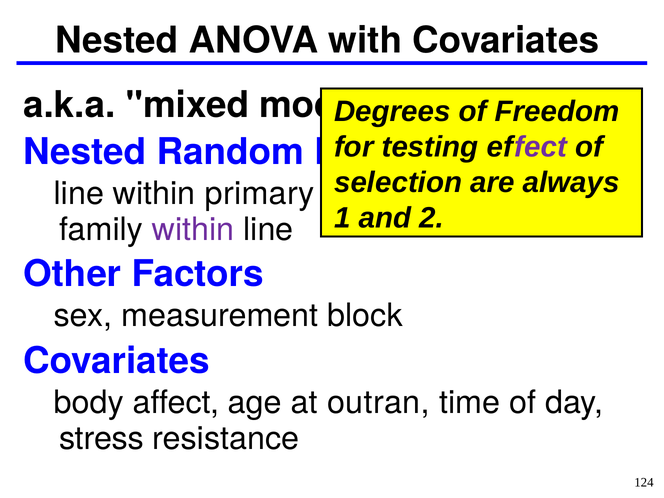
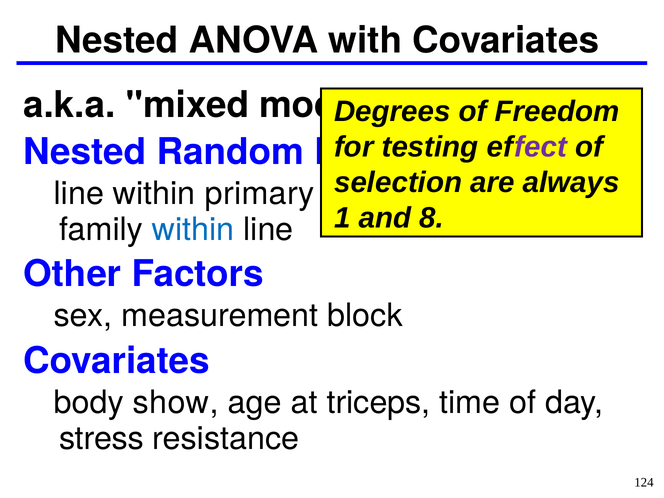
2: 2 -> 8 (432, 218)
within colour: purple -> blue (193, 229)
affect: affect -> show (176, 403)
outran: outran -> triceps (379, 403)
